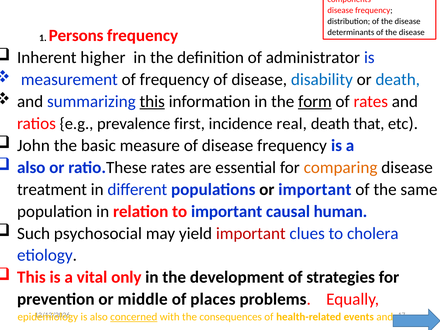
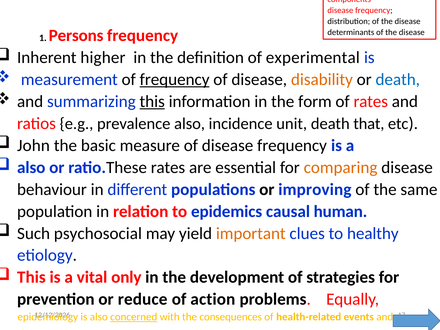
administrator: administrator -> experimental (313, 57)
frequency underline: none -> present (175, 79)
disability colour: blue -> orange (322, 79)
form underline: present -> none (315, 101)
prevalence first: first -> also (190, 124)
real: real -> unit (292, 124)
treatment: treatment -> behaviour (52, 189)
or important: important -> improving (315, 189)
to important: important -> epidemics (227, 211)
important colour: red -> orange (251, 233)
cholera: cholera -> healthy (373, 233)
middle: middle -> reduce (143, 299)
places: places -> action (213, 299)
